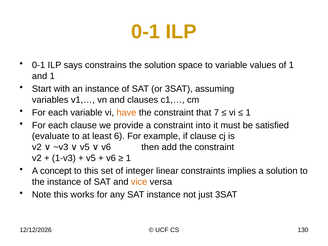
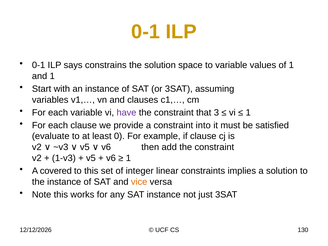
have colour: orange -> purple (126, 113)
7: 7 -> 3 (216, 113)
6: 6 -> 0 (119, 136)
concept: concept -> covered (56, 171)
